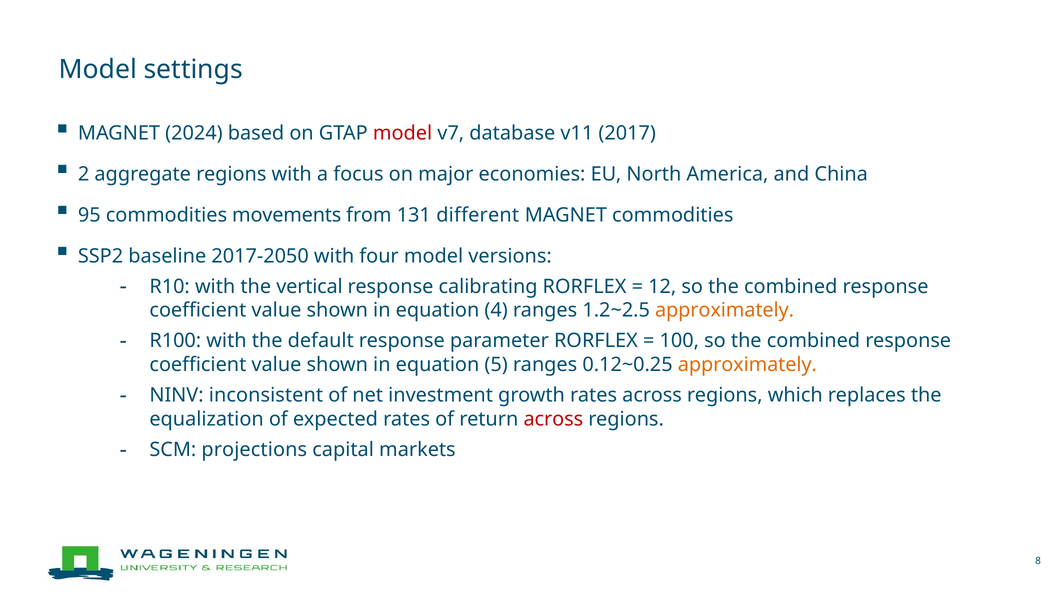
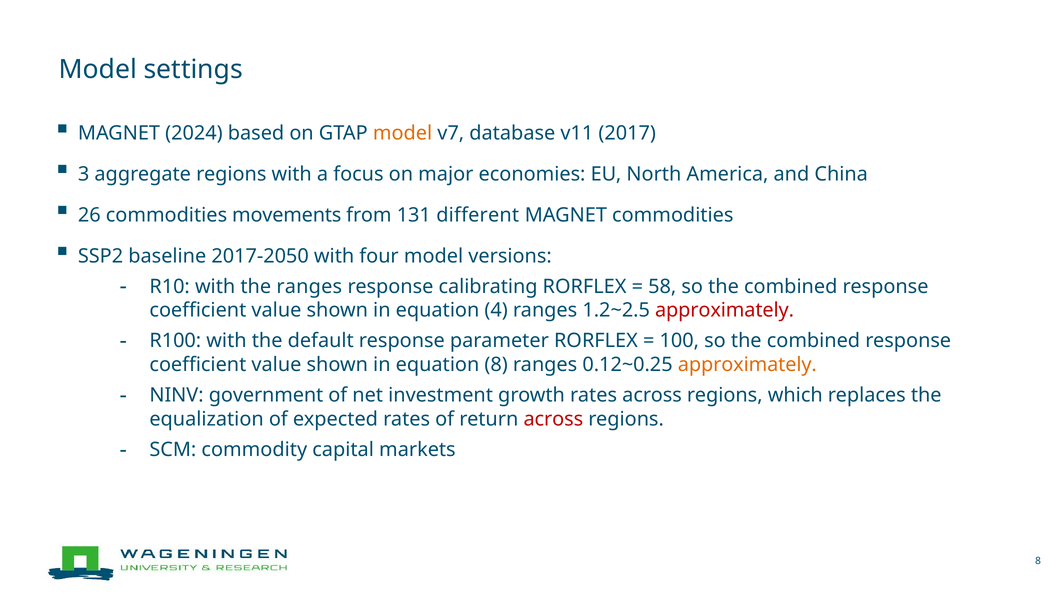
model colour: red -> orange (403, 133)
2: 2 -> 3 (84, 174)
95: 95 -> 26 (89, 215)
the vertical: vertical -> ranges (309, 287)
12: 12 -> 58 (662, 287)
approximately colour: orange -> red (725, 311)
equation 5: 5 -> 8 (496, 365)
inconsistent: inconsistent -> government (266, 396)
projections: projections -> commodity (254, 450)
